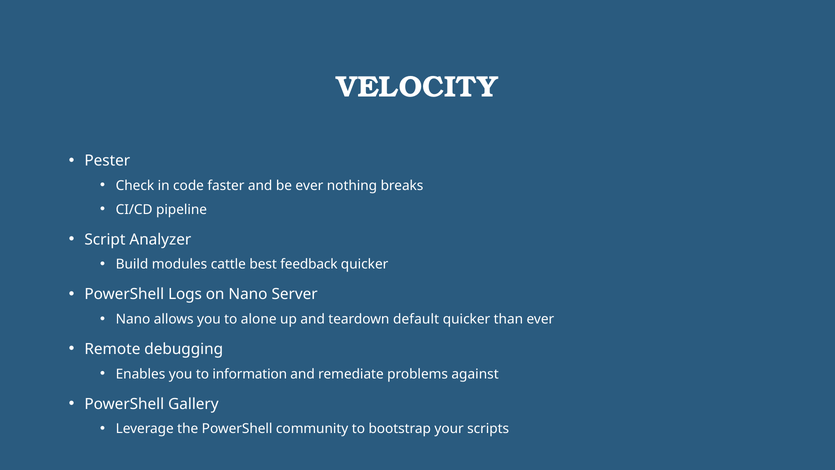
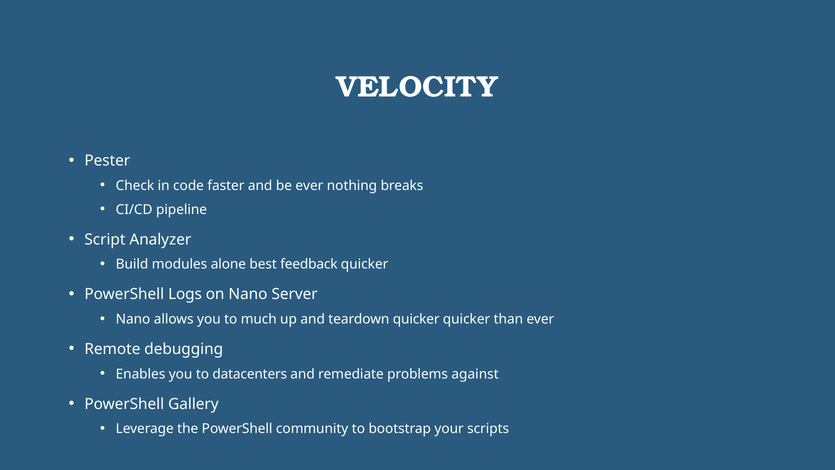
cattle: cattle -> alone (228, 264)
alone: alone -> much (259, 319)
teardown default: default -> quicker (416, 319)
information: information -> datacenters (250, 374)
